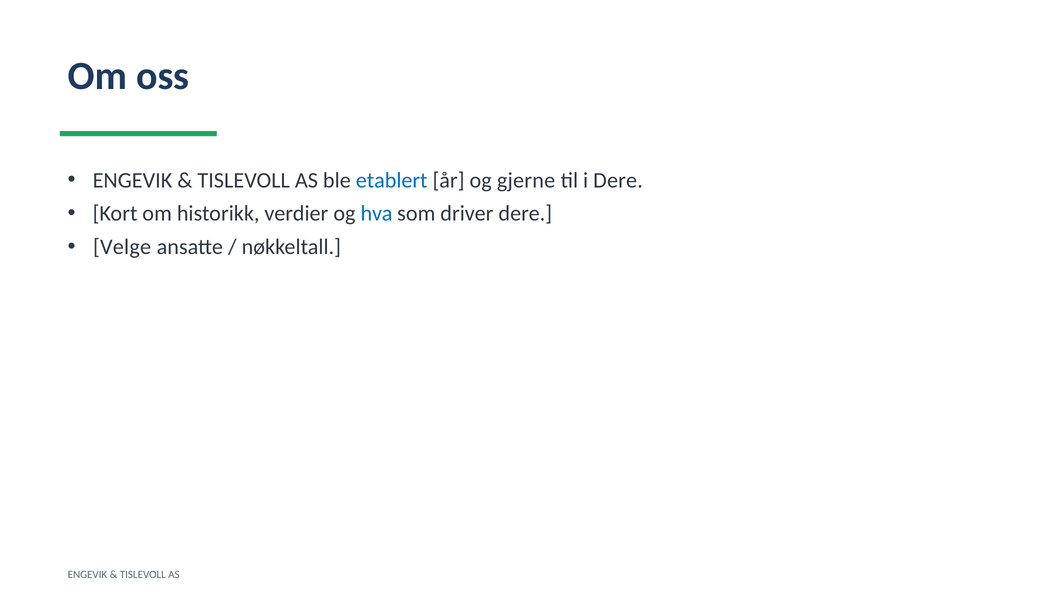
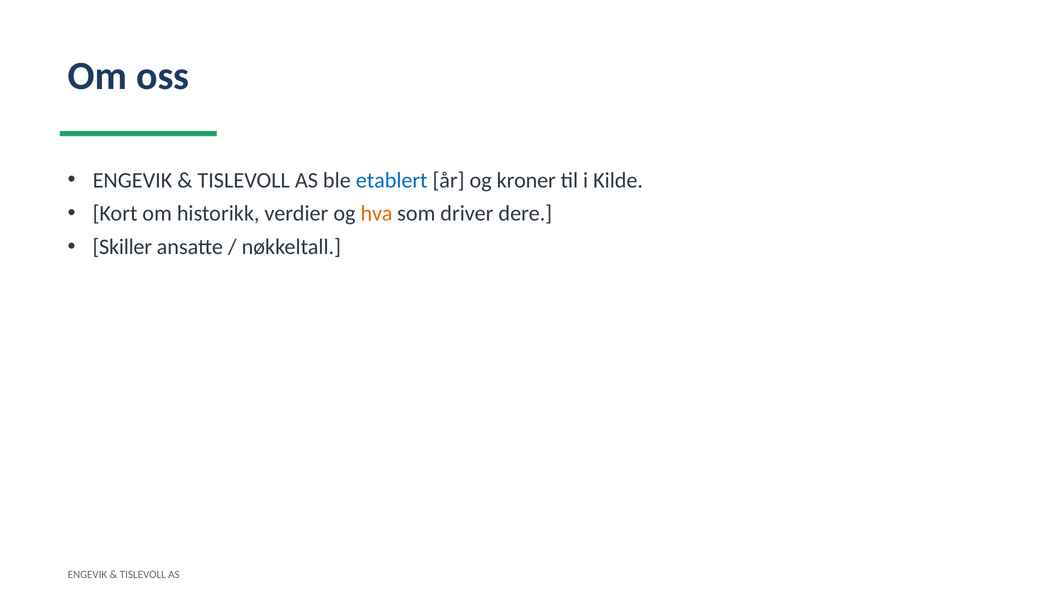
gjerne: gjerne -> kroner (526, 180)
i Dere: Dere -> Kilde (618, 180)
hva colour: blue -> orange (377, 213)
Velge: Velge -> Skiller (122, 247)
